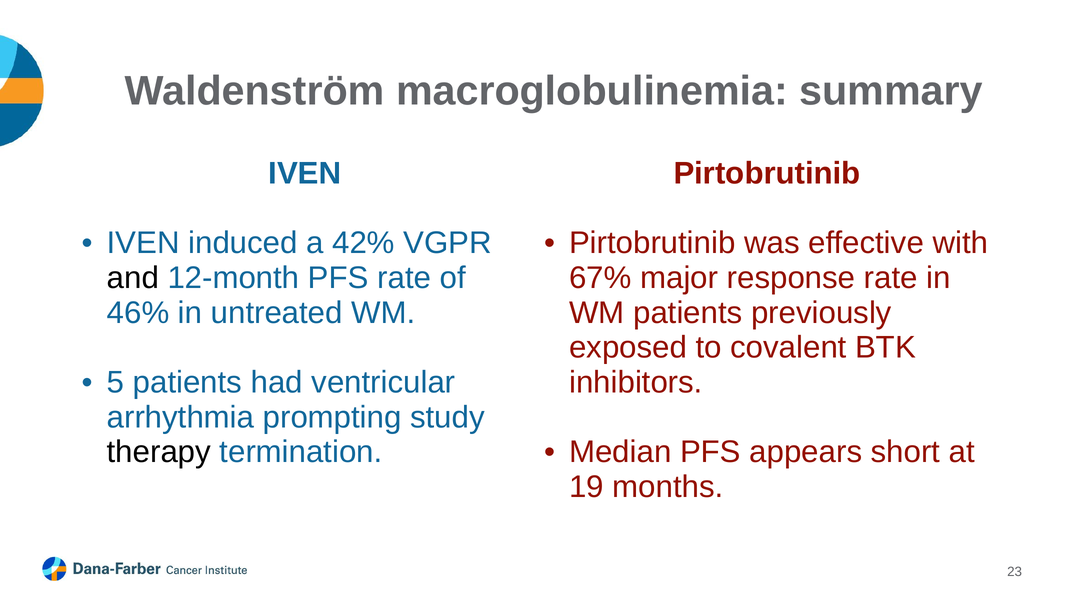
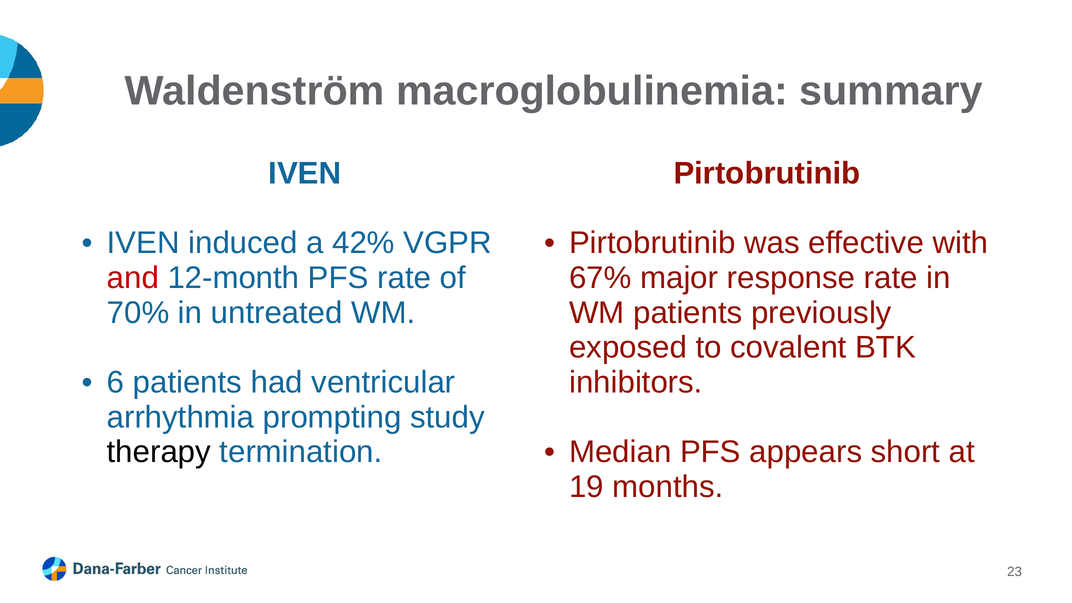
and colour: black -> red (133, 278)
46%: 46% -> 70% (138, 313)
5: 5 -> 6 (116, 382)
